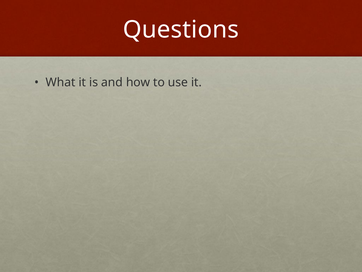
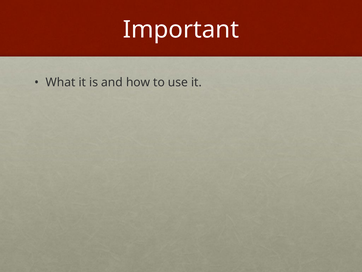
Questions: Questions -> Important (181, 30)
